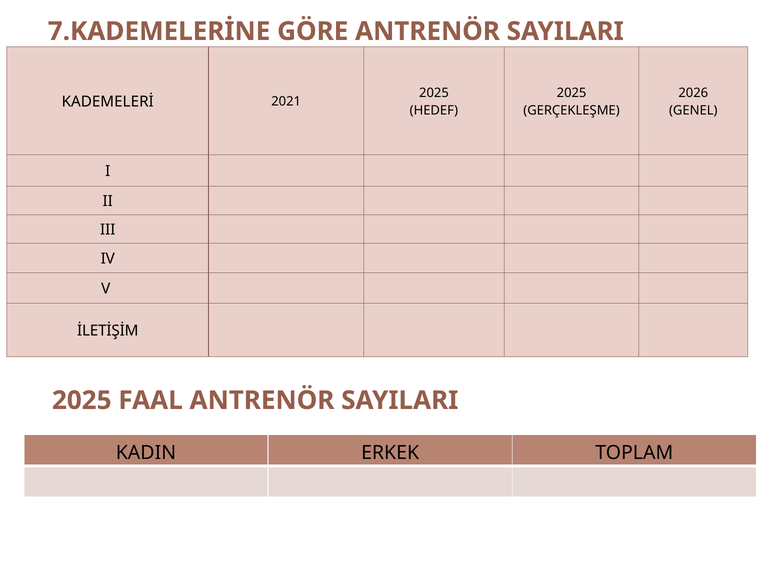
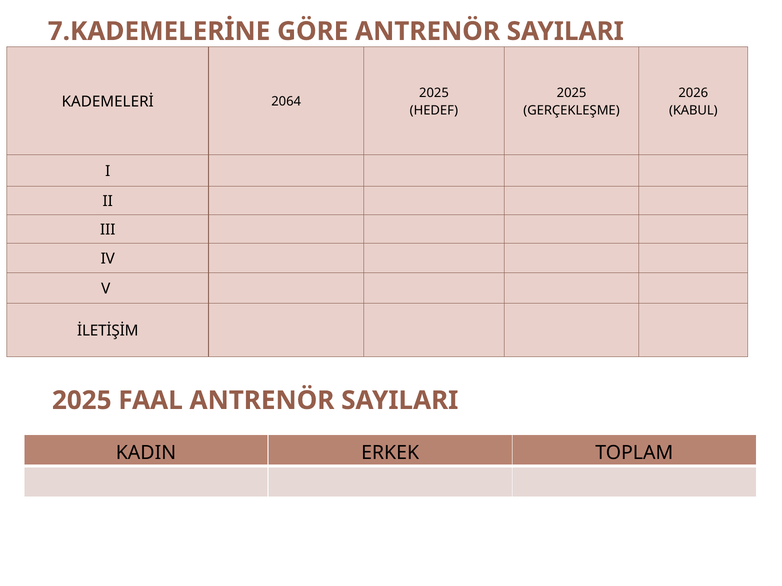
2021: 2021 -> 2064 (286, 102)
GENEL: GENEL -> KABUL (693, 111)
